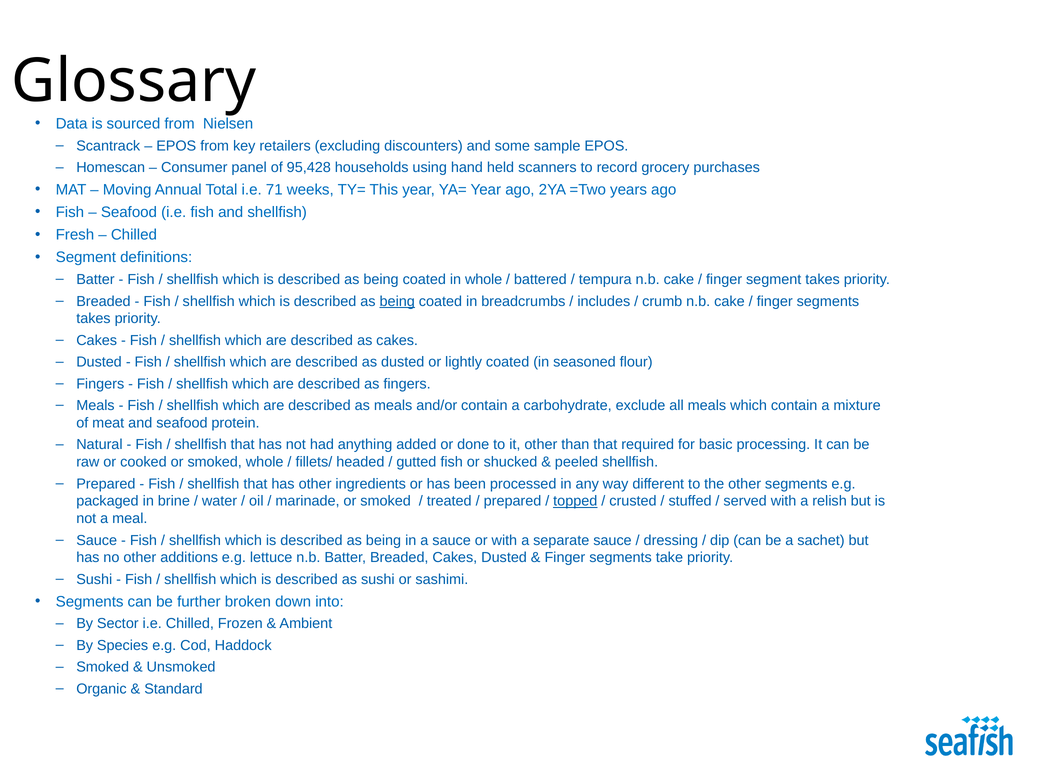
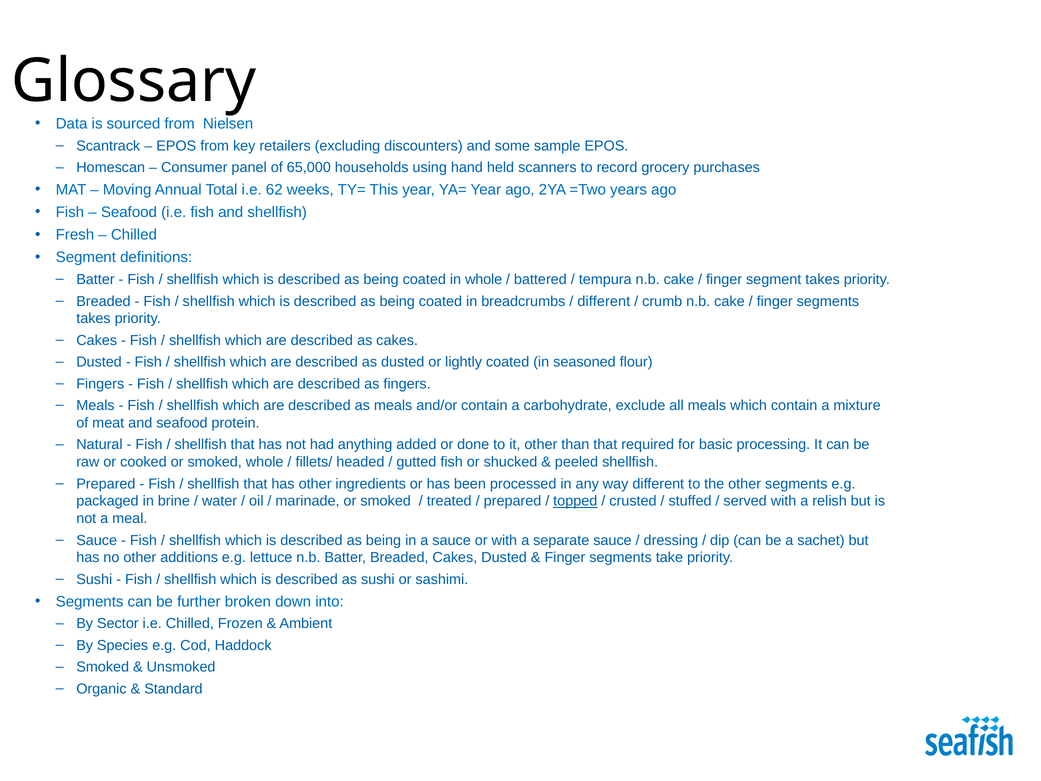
95,428: 95,428 -> 65,000 (309, 168)
71: 71 -> 62 (274, 190)
being underline: present -> none (397, 301)
includes: includes -> different (604, 301)
